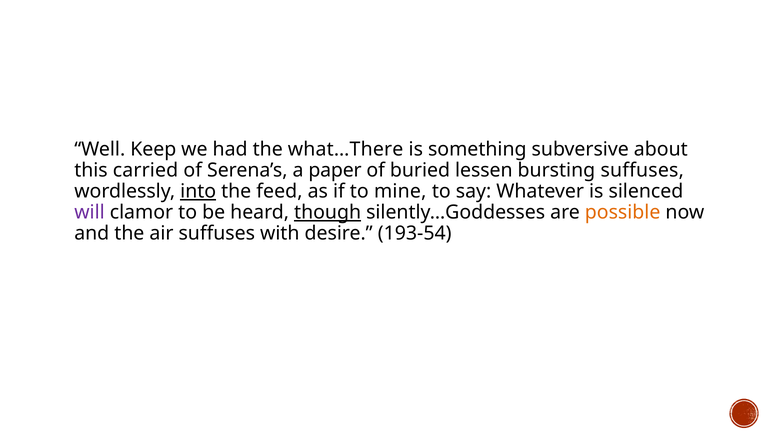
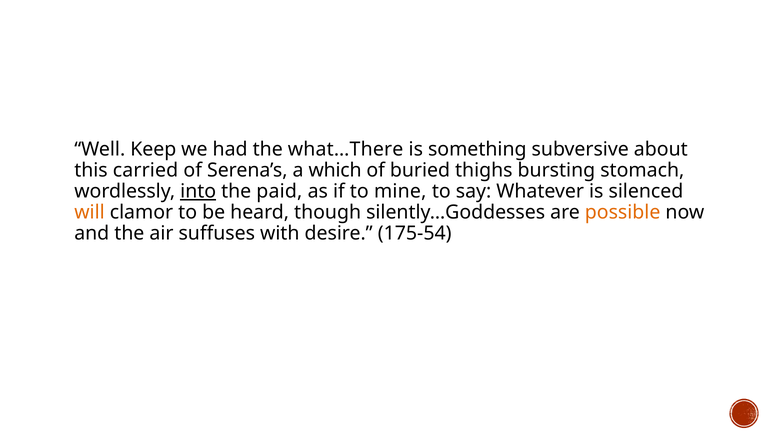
paper: paper -> which (335, 170)
lessen: lessen -> thighs (484, 170)
bursting suffuses: suffuses -> stomach (642, 170)
feed: feed -> paid (279, 191)
will colour: purple -> orange (89, 212)
though underline: present -> none (328, 212)
193-54: 193-54 -> 175-54 (415, 233)
